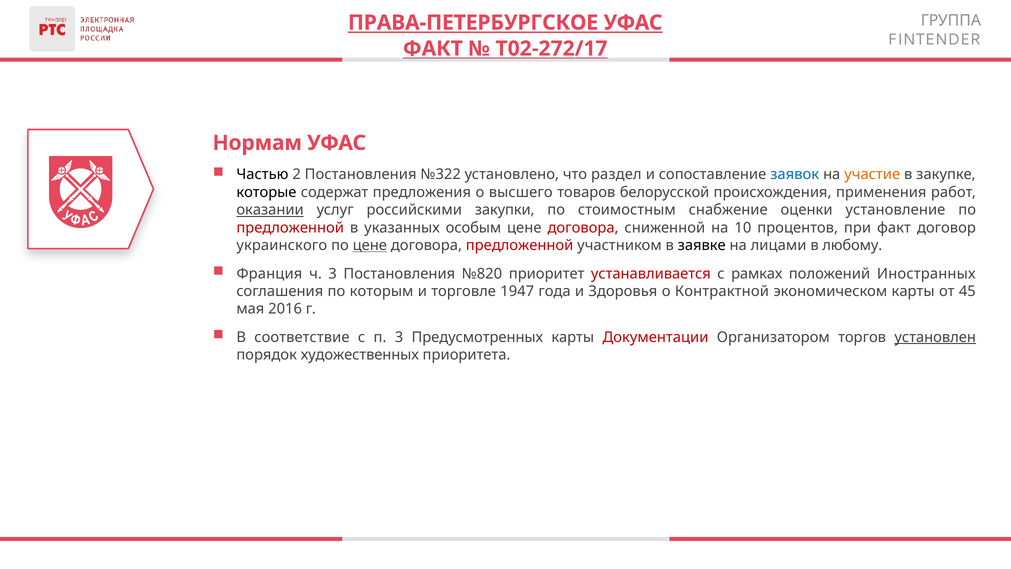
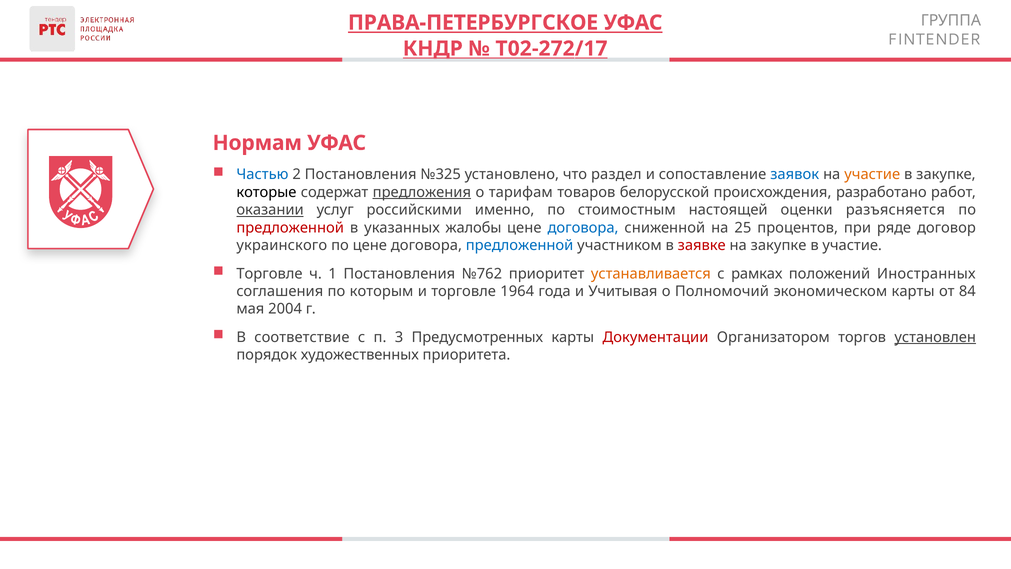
ФАКТ: ФАКТ -> КНДР (433, 49)
Частью colour: black -> blue (262, 174)
№322: №322 -> №325 (441, 174)
предложения underline: none -> present (422, 192)
высшего: высшего -> тарифам (521, 192)
применения: применения -> разработано (881, 192)
закупки: закупки -> именно (505, 210)
снабжение: снабжение -> настоящей (728, 210)
установление: установление -> разъясняется (895, 210)
особым: особым -> жалобы (474, 228)
договора colour: red -> blue (583, 228)
10: 10 -> 25 (743, 228)
при факт: факт -> ряде (894, 228)
цене underline: present -> none (370, 245)
предложенной colour: red -> blue (520, 245)
заявке colour: black -> red (702, 245)
на лицами: лицами -> закупке (779, 245)
в любому: любому -> участие (852, 245)
Франция: Франция -> Торговле (270, 274)
ч 3: 3 -> 1 (333, 274)
№820: №820 -> №762 (482, 274)
устанавливается colour: red -> orange (651, 274)
1947: 1947 -> 1964 (517, 291)
Здоровья: Здоровья -> Учитывая (623, 291)
Контрактной: Контрактной -> Полномочий (722, 291)
45: 45 -> 84 (967, 291)
2016: 2016 -> 2004 (285, 309)
